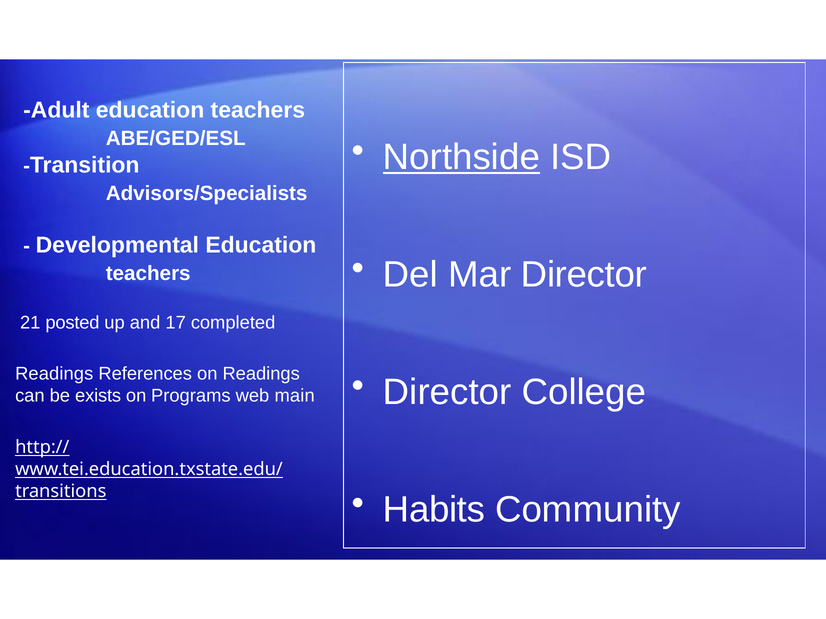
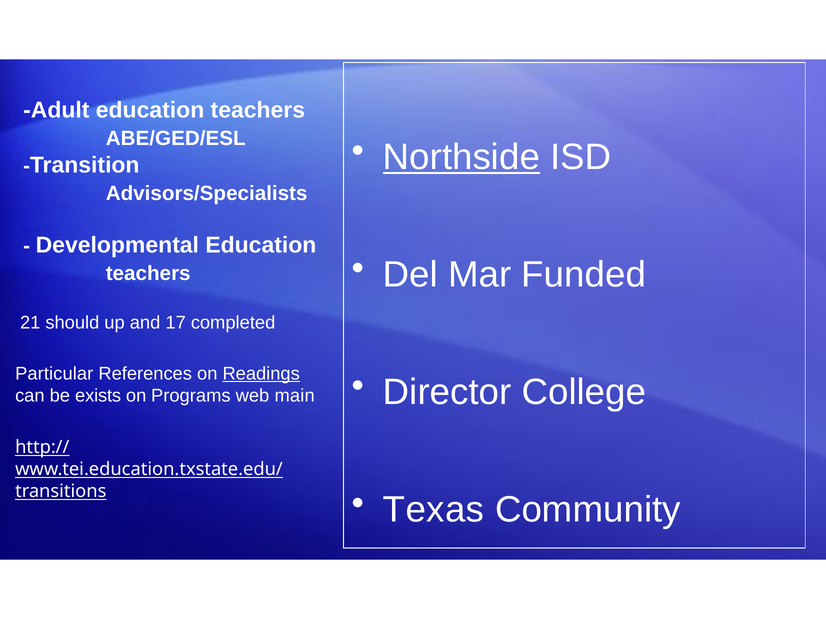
Mar Director: Director -> Funded (584, 275)
posted: posted -> should (72, 323)
Readings: Readings -> Particular (54, 374)
Readings underline: none -> present (261, 374)
Habits: Habits -> Texas (434, 510)
